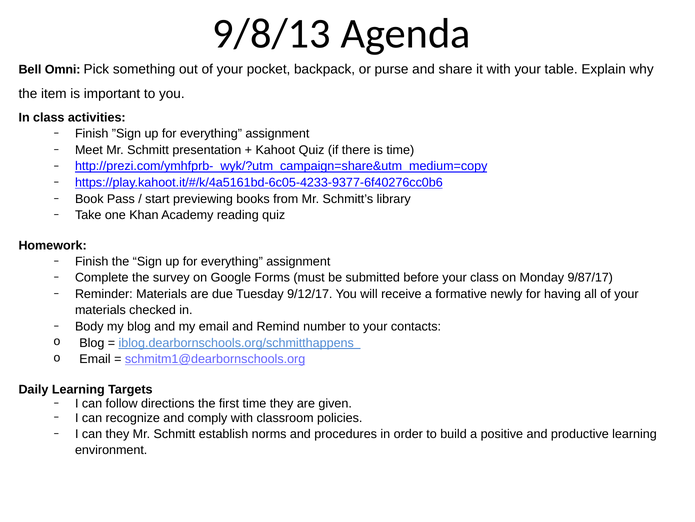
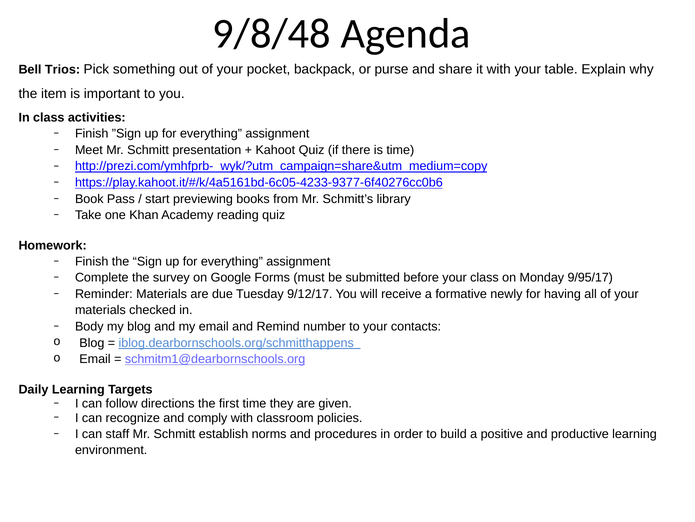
9/8/13: 9/8/13 -> 9/8/48 (272, 34)
Omni: Omni -> Trios (63, 69)
9/87/17: 9/87/17 -> 9/95/17 (590, 277)
can they: they -> staff (117, 433)
